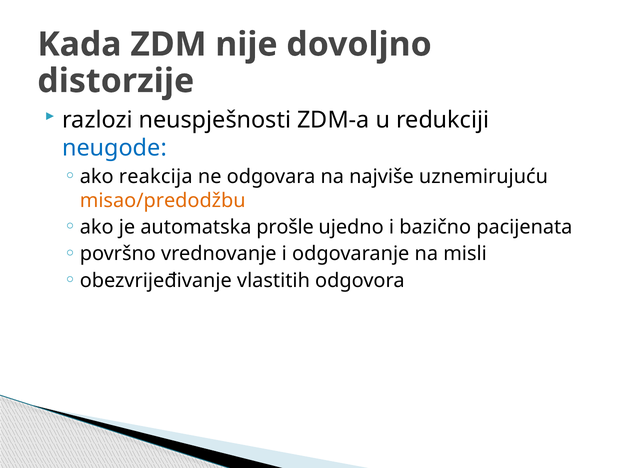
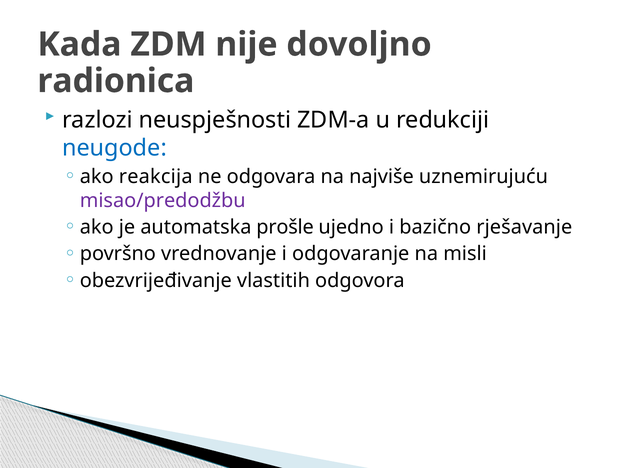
distorzije: distorzije -> radionica (116, 81)
misao/predodžbu colour: orange -> purple (163, 200)
pacijenata: pacijenata -> rješavanje (524, 227)
